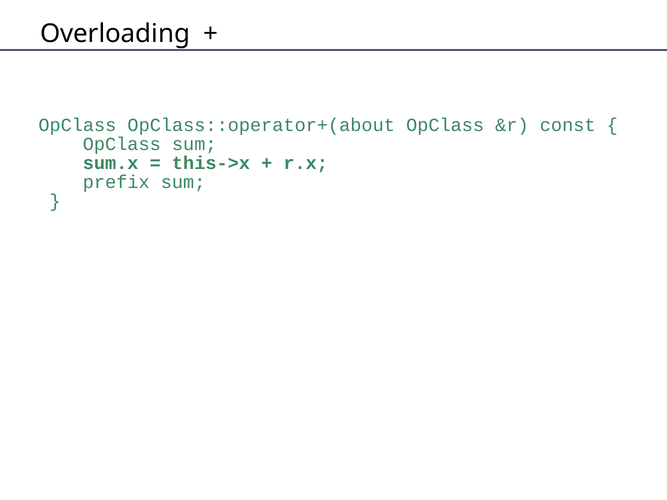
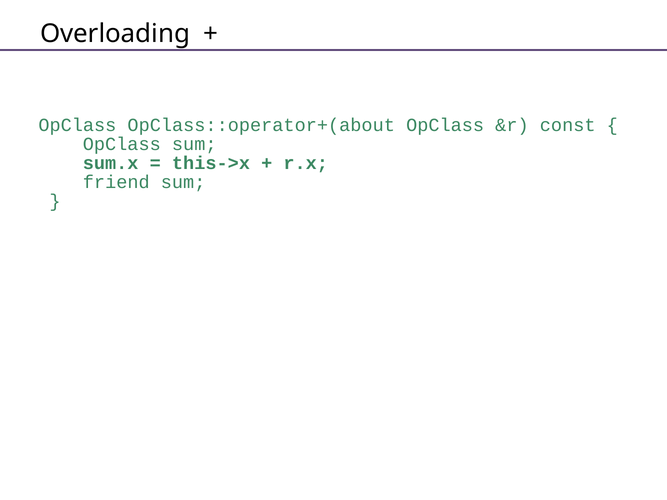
prefix: prefix -> friend (116, 182)
